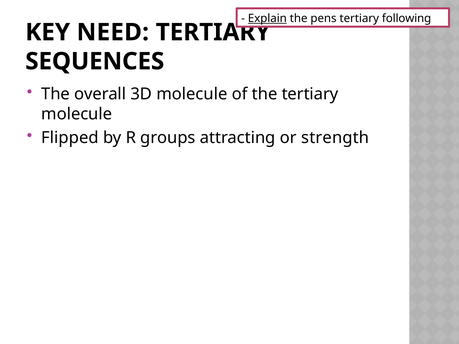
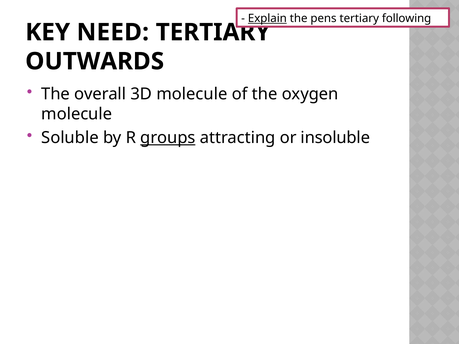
SEQUENCES: SEQUENCES -> OUTWARDS (95, 61)
the tertiary: tertiary -> oxygen (310, 94)
Flipped: Flipped -> Soluble (70, 138)
groups underline: none -> present (168, 138)
strength: strength -> insoluble (335, 138)
